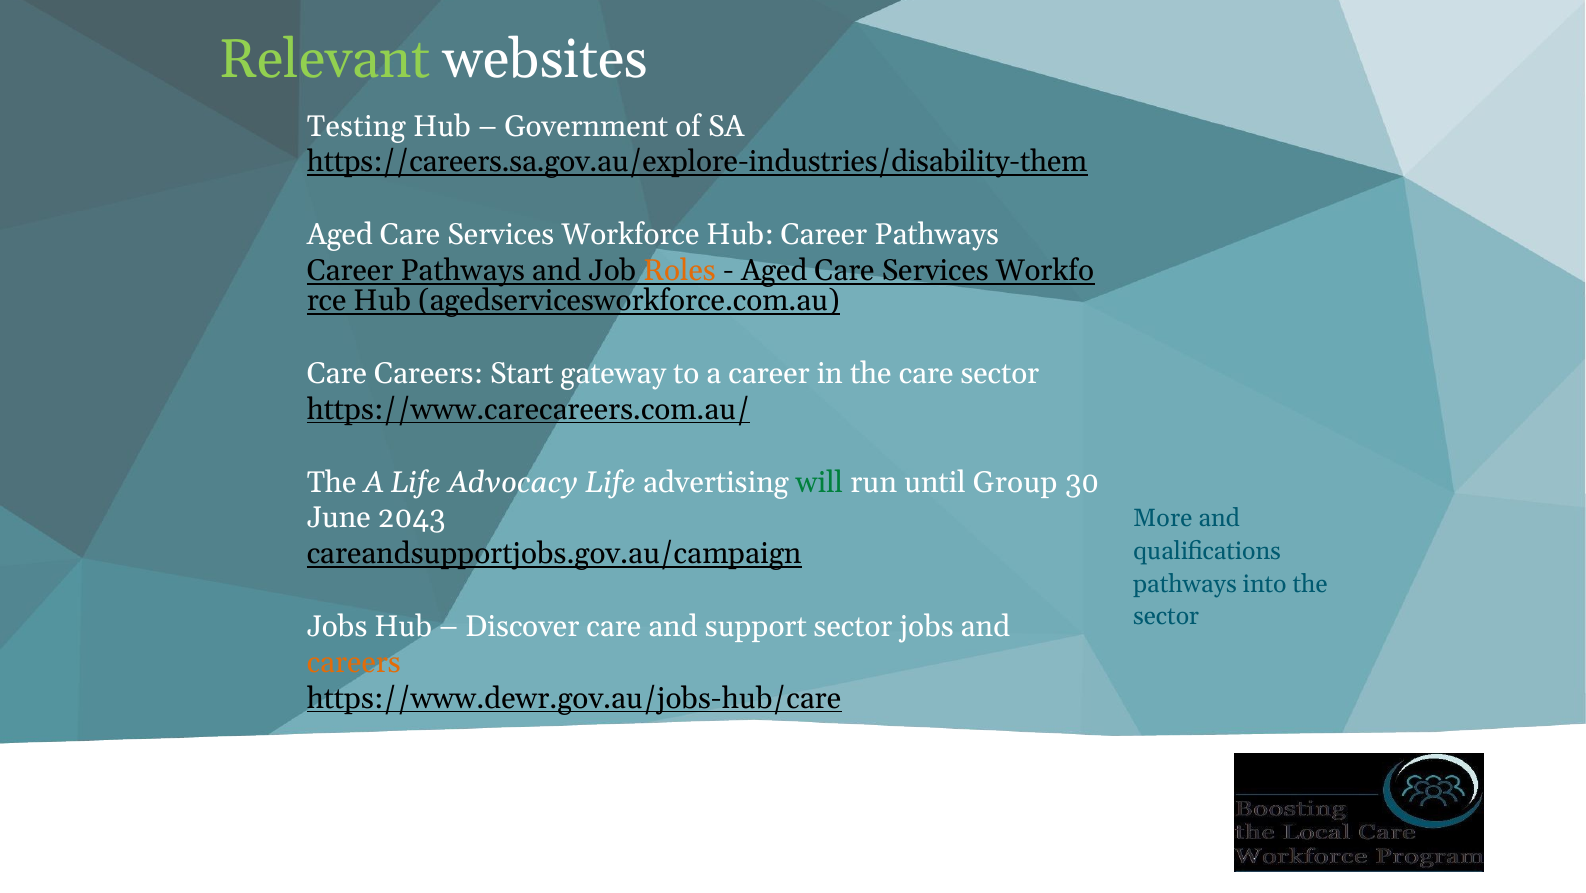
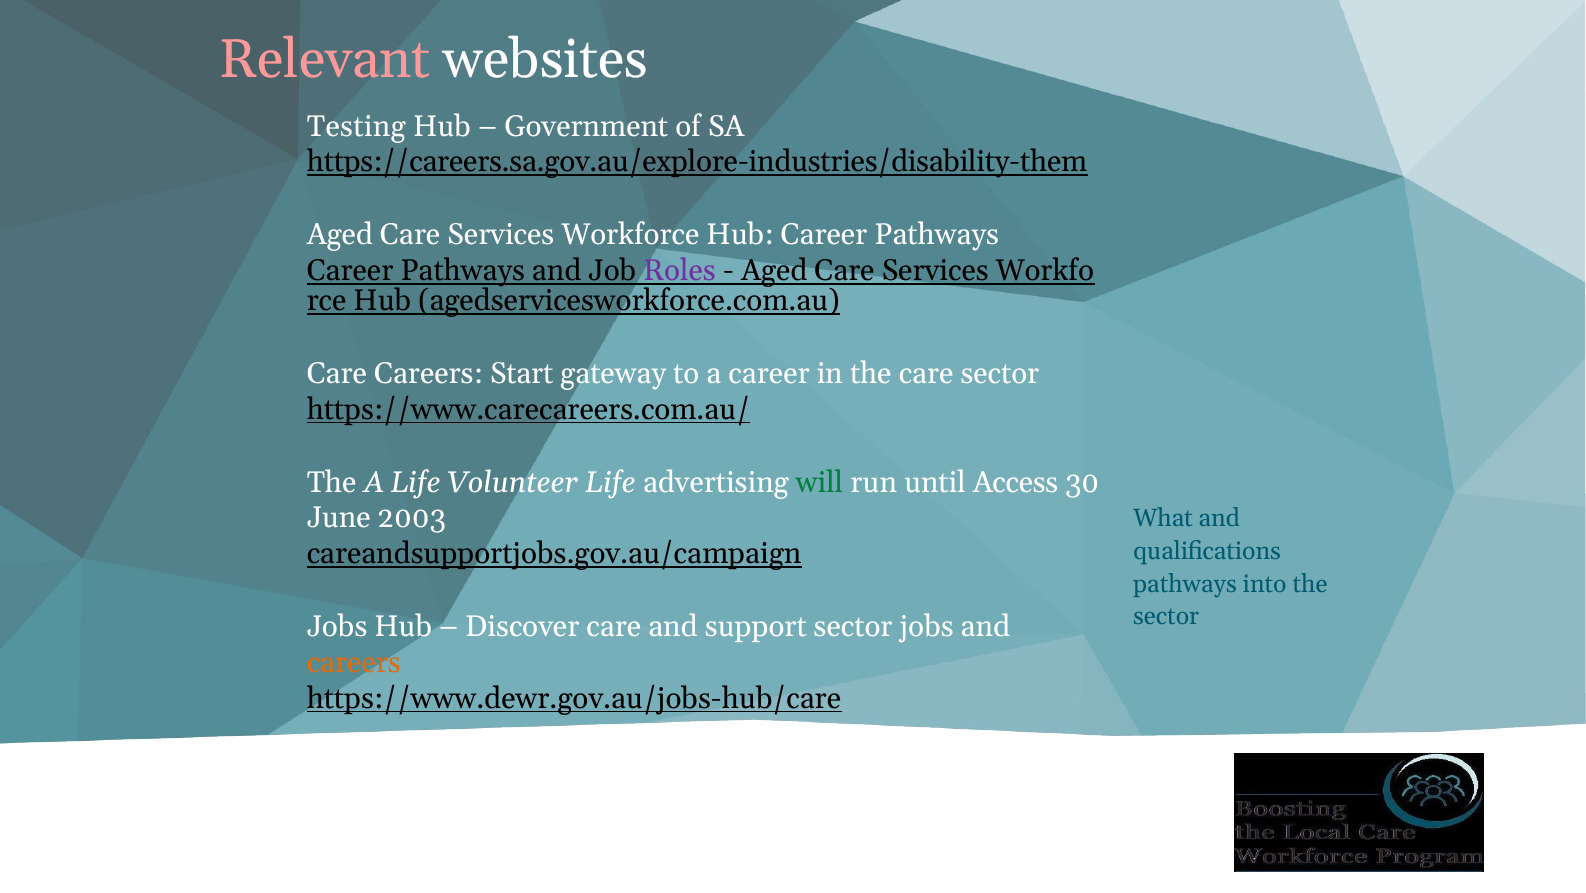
Relevant colour: light green -> pink (325, 59)
Roles colour: orange -> purple (680, 271)
Advocacy: Advocacy -> Volunteer (513, 482)
Group: Group -> Access (1016, 482)
2043: 2043 -> 2003 (412, 518)
More: More -> What (1163, 518)
